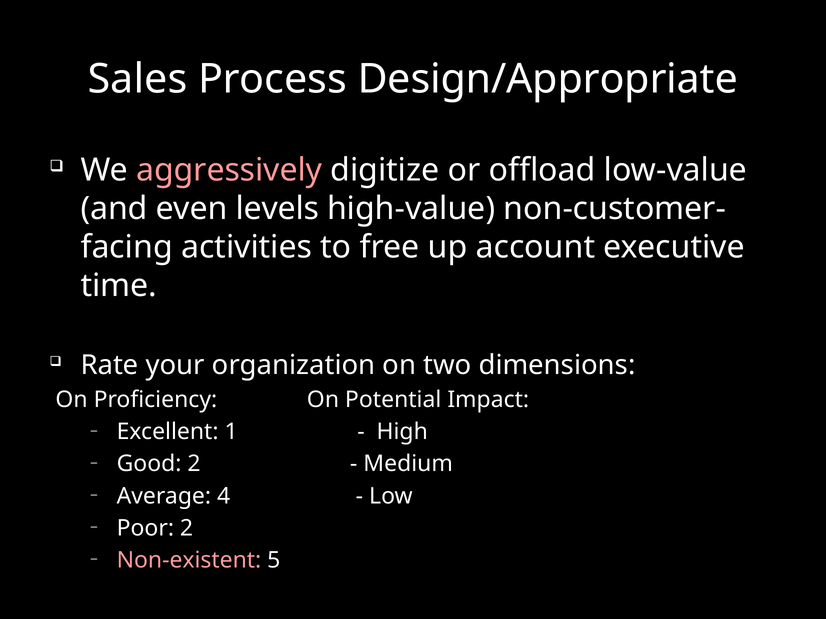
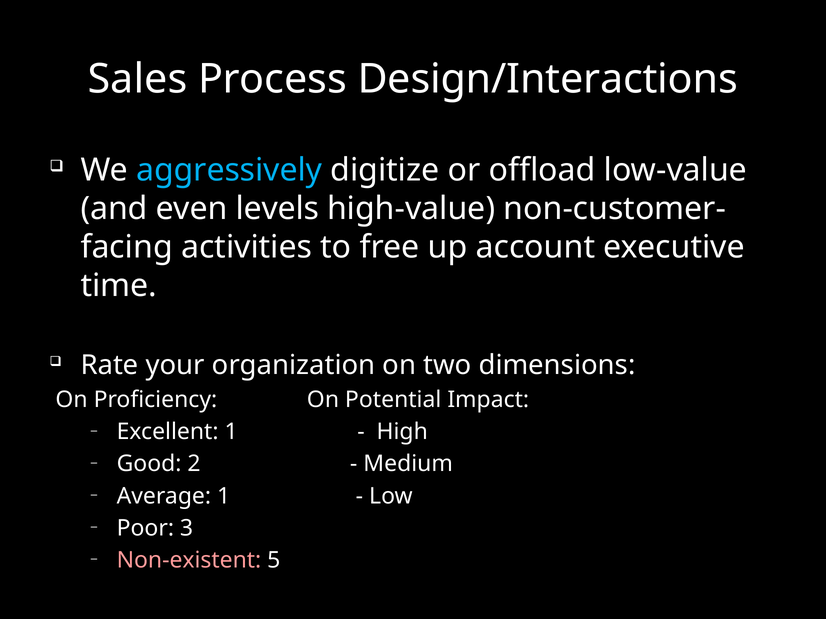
Design/Appropriate: Design/Appropriate -> Design/Interactions (548, 79)
aggressively colour: pink -> light blue (229, 170)
Average 4: 4 -> 1 (224, 496)
Poor 2: 2 -> 3 (187, 529)
